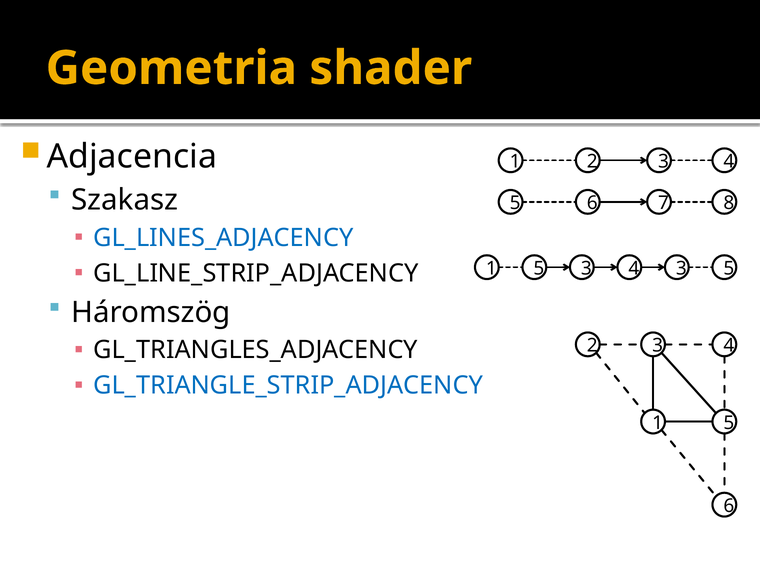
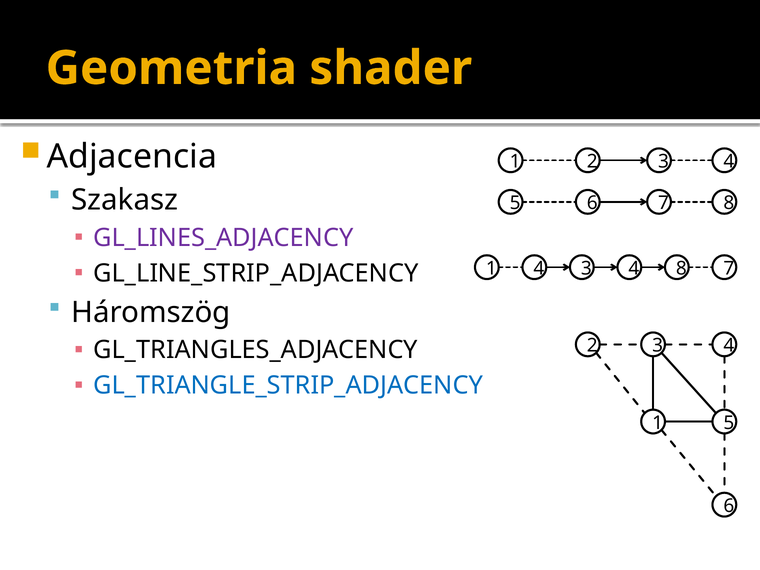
GL_LINES_ADJACENCY colour: blue -> purple (223, 238)
1 5: 5 -> 4 (539, 268)
4 3: 3 -> 8 (681, 268)
3 5: 5 -> 7 (729, 268)
